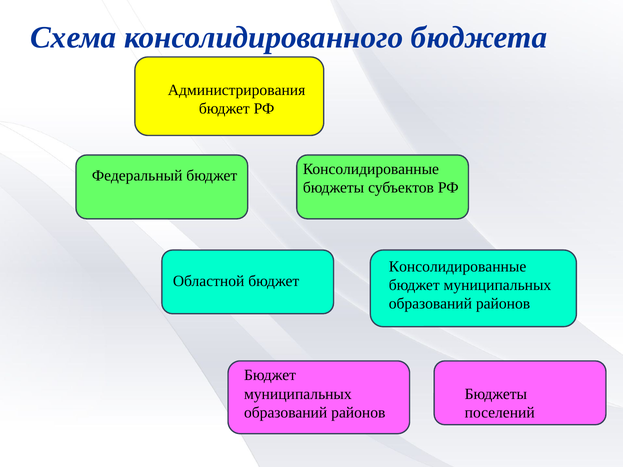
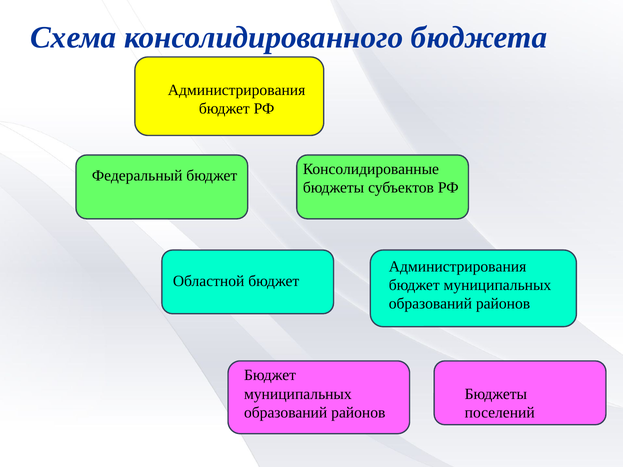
Консолидированные: Консолидированные -> Администрирования (458, 267)
